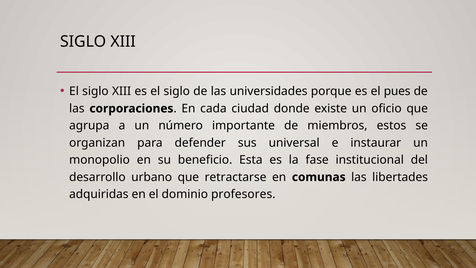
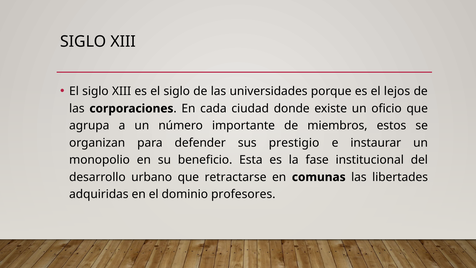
pues: pues -> lejos (397, 91)
universal: universal -> prestigio (294, 143)
